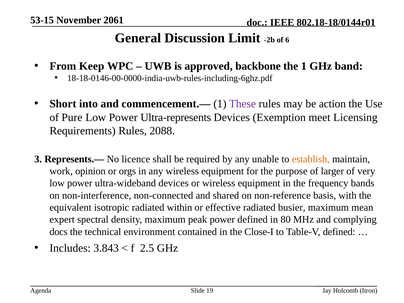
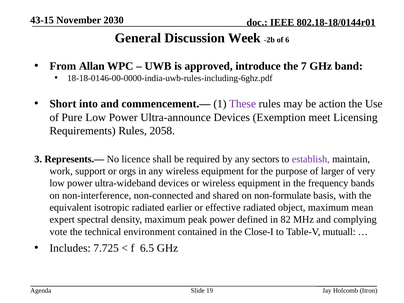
53-15: 53-15 -> 43-15 (42, 20)
2061: 2061 -> 2030 (114, 20)
Limit: Limit -> Week (244, 38)
Keep: Keep -> Allan (92, 66)
backbone: backbone -> introduce (258, 66)
the 1: 1 -> 7 (304, 66)
Ultra-represents: Ultra-represents -> Ultra-announce (176, 117)
2088: 2088 -> 2058 (162, 131)
unable: unable -> sectors (266, 159)
establish colour: orange -> purple (311, 159)
opinion: opinion -> support (90, 171)
non-reference: non-reference -> non-formulate (283, 195)
within: within -> earlier (180, 207)
busier: busier -> object (292, 207)
80: 80 -> 82 (286, 220)
docs: docs -> vote (58, 232)
Table-V defined: defined -> mutuall (339, 232)
3.843: 3.843 -> 7.725 (106, 248)
2.5: 2.5 -> 6.5 (147, 248)
